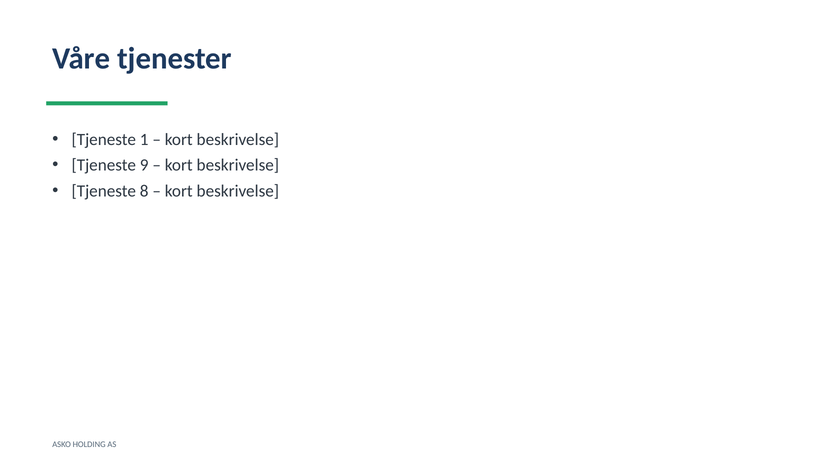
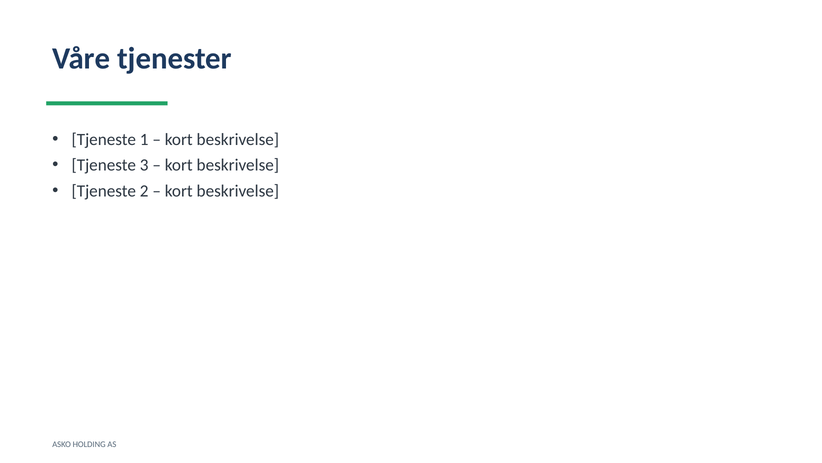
9: 9 -> 3 (144, 165)
8: 8 -> 2 (144, 191)
